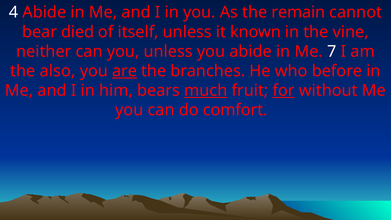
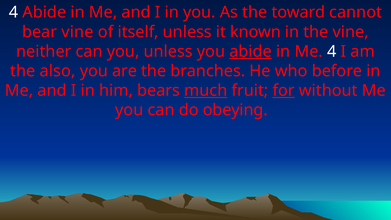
remain: remain -> toward (298, 12)
bear died: died -> vine (77, 32)
abide underline: none -> present (251, 51)
Me 7: 7 -> 4 (332, 51)
are underline: present -> none (125, 71)
comfort: comfort -> obeying (235, 110)
